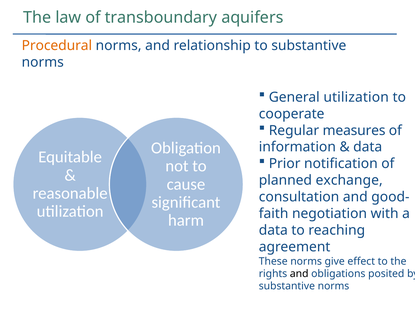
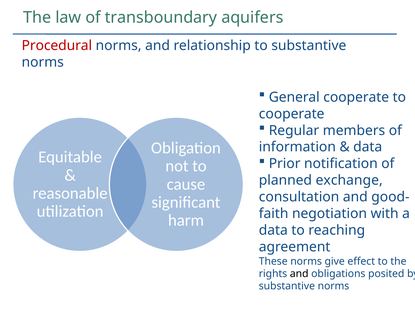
Procedural colour: orange -> red (57, 46)
General utilization: utilization -> cooperate (356, 97)
measures: measures -> members (354, 130)
